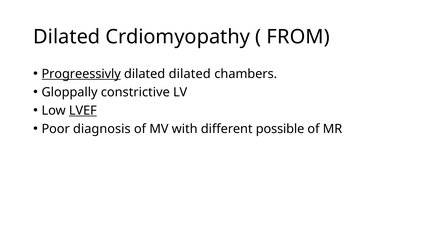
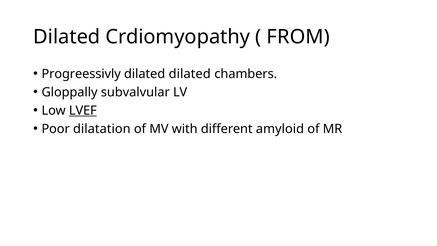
Progreessivly underline: present -> none (81, 74)
constrictive: constrictive -> subvalvular (135, 92)
diagnosis: diagnosis -> dilatation (102, 129)
possible: possible -> amyloid (280, 129)
